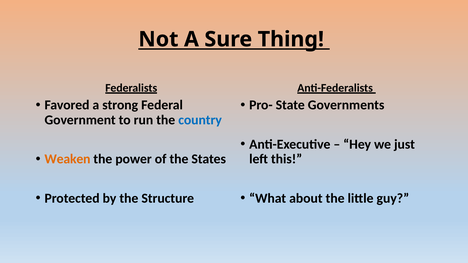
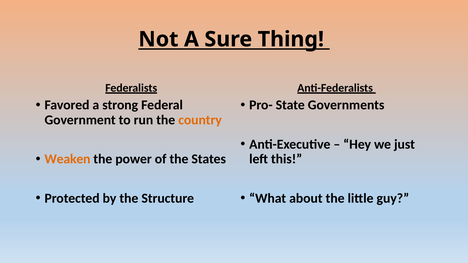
country colour: blue -> orange (200, 120)
